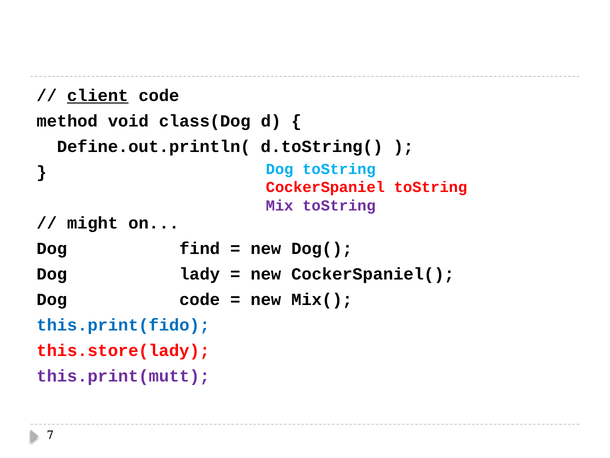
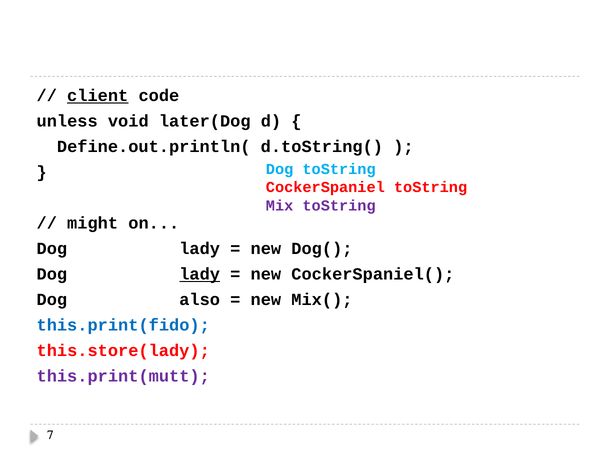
method: method -> unless (67, 121)
class(Dog: class(Dog -> later(Dog (205, 121)
find: find -> lady (200, 248)
lady underline: none -> present (200, 274)
Dog code: code -> also (200, 299)
